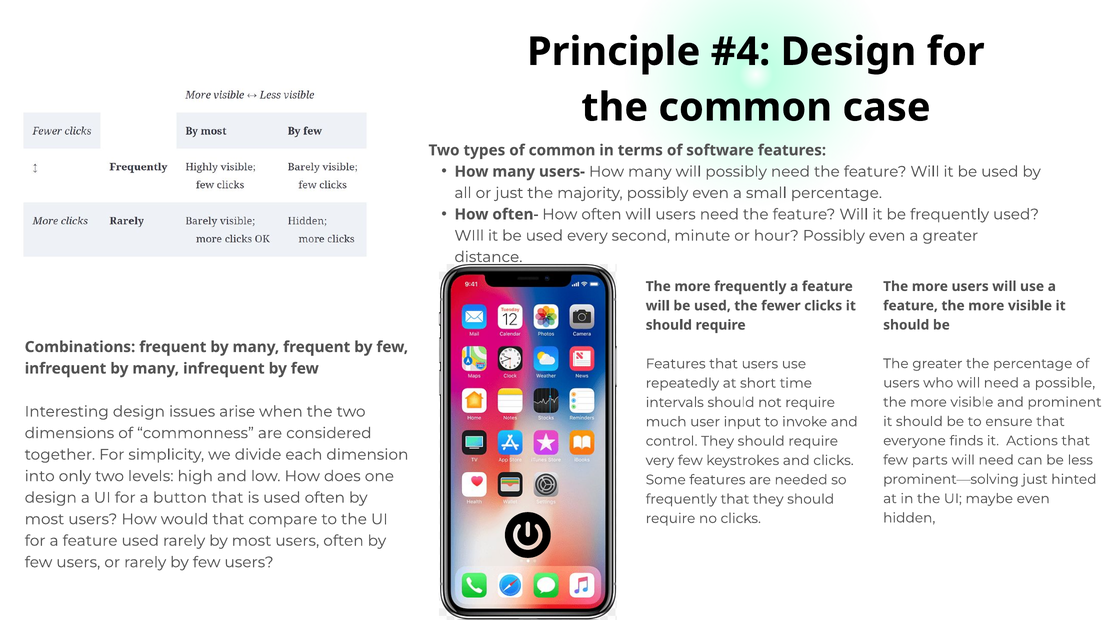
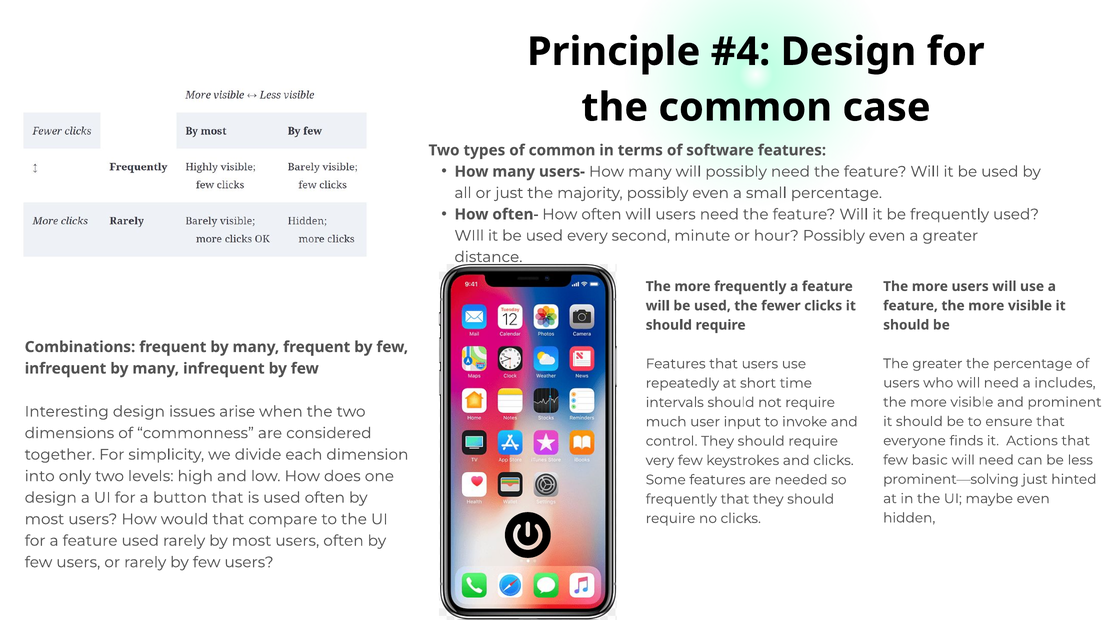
possible: possible -> includes (1065, 383)
parts: parts -> basic (930, 460)
